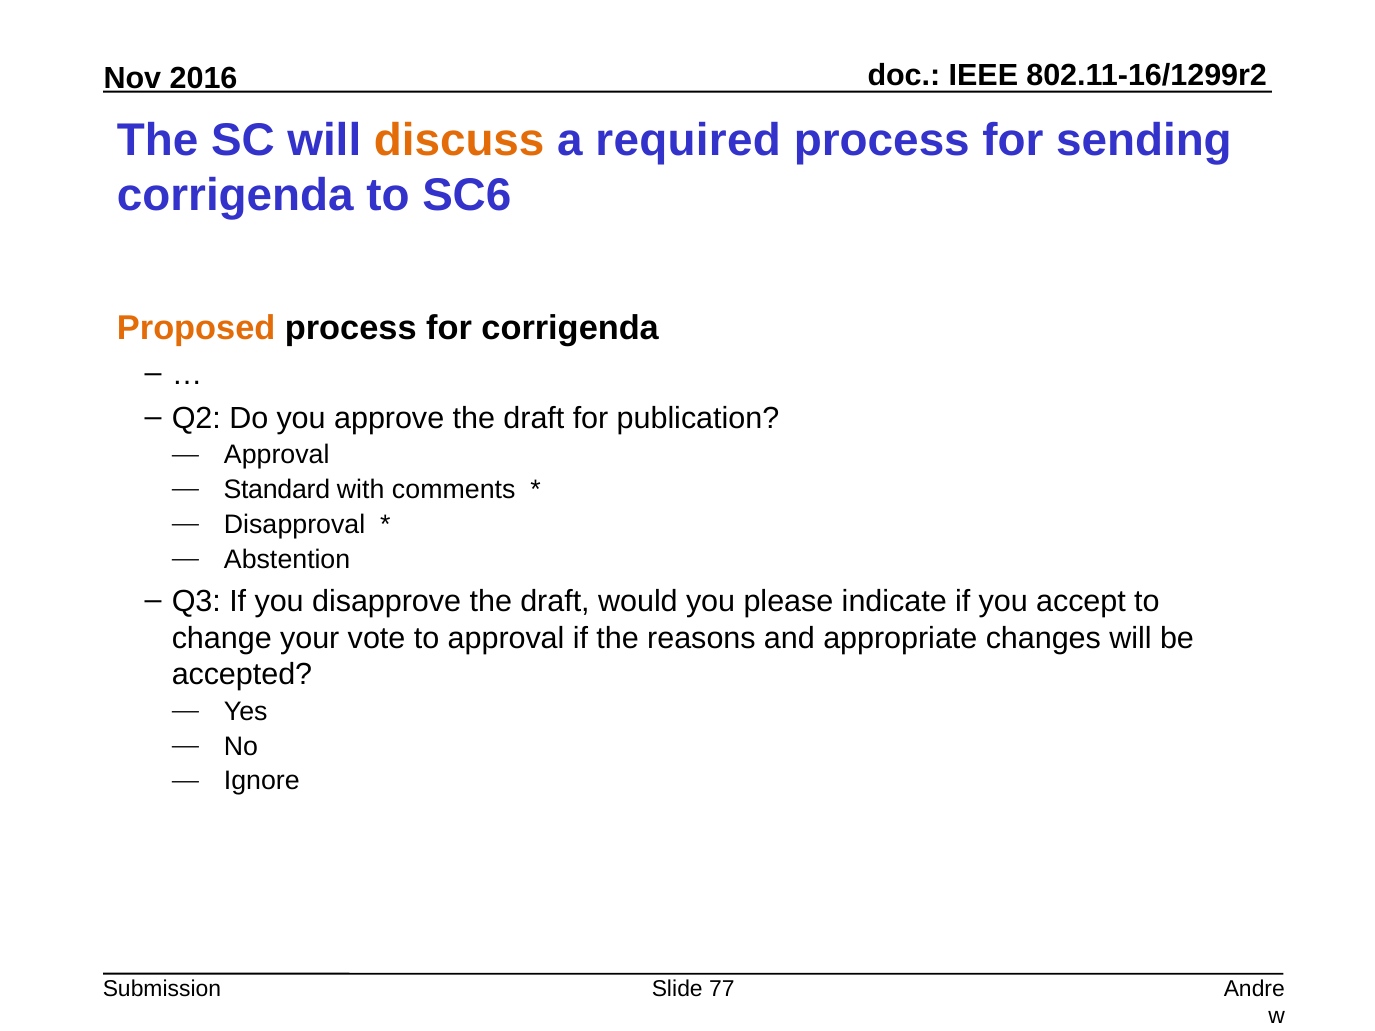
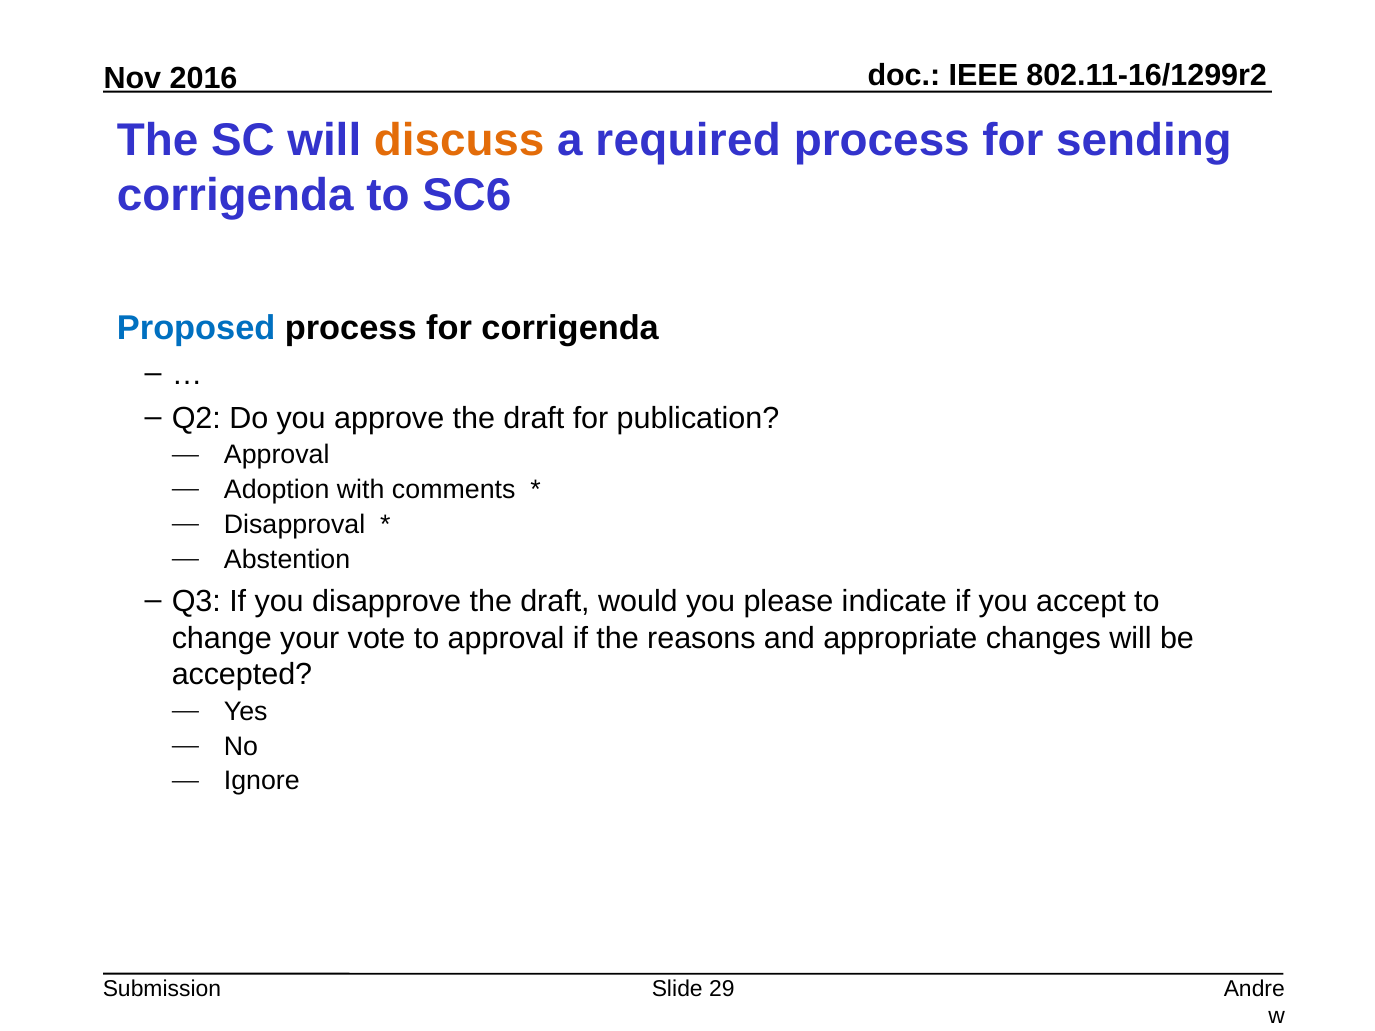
Proposed colour: orange -> blue (196, 328)
Standard: Standard -> Adoption (277, 490)
77: 77 -> 29 (722, 989)
